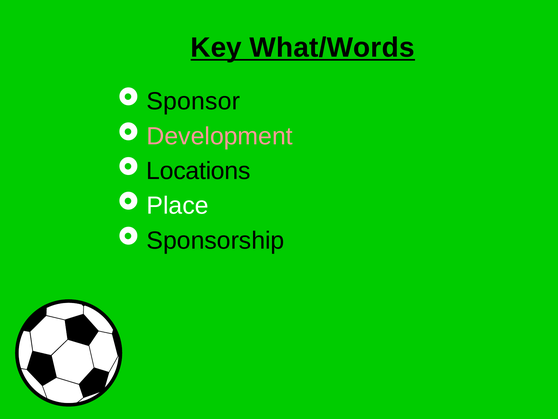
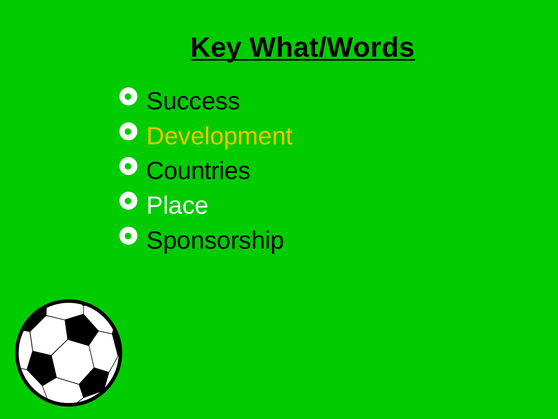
Sponsor: Sponsor -> Success (193, 101)
Development colour: pink -> yellow (220, 136)
Locations: Locations -> Countries (198, 171)
